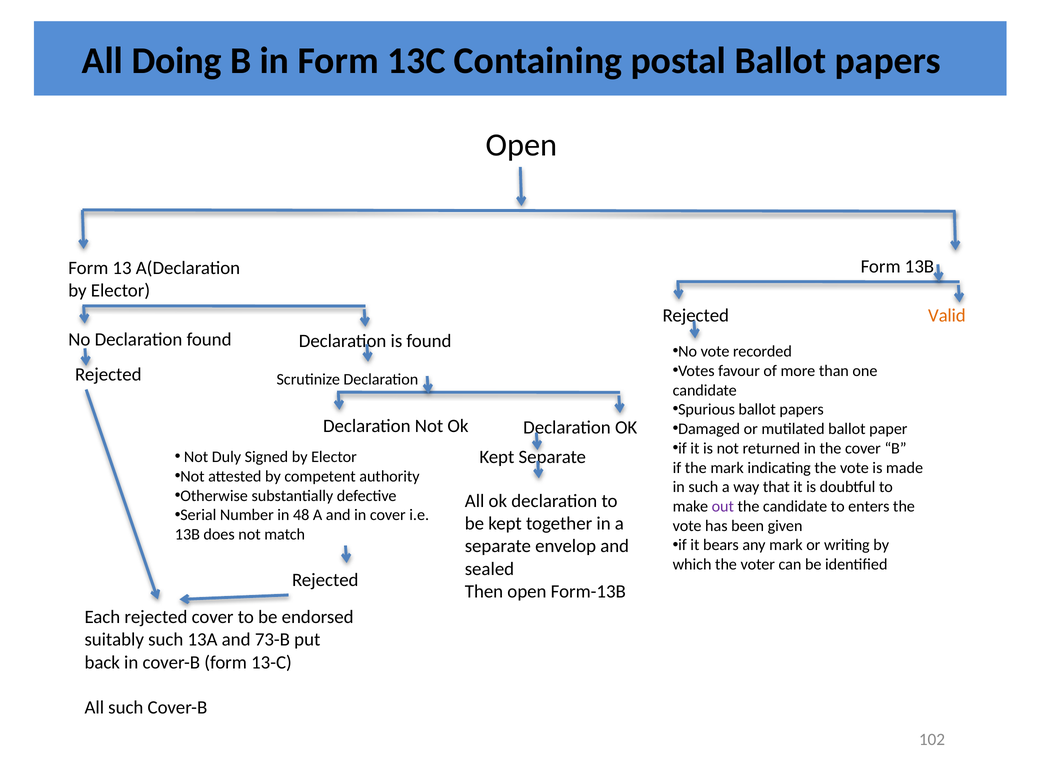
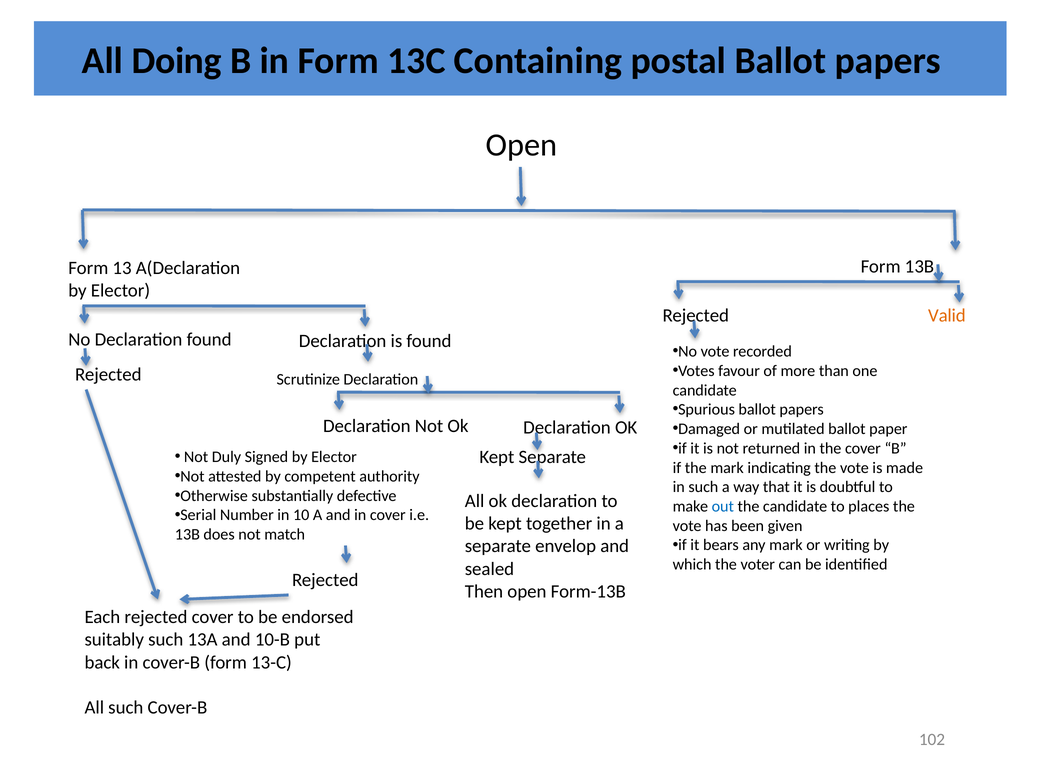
out colour: purple -> blue (723, 507)
enters: enters -> places (869, 507)
48: 48 -> 10 (301, 515)
73-B: 73-B -> 10-B (272, 640)
